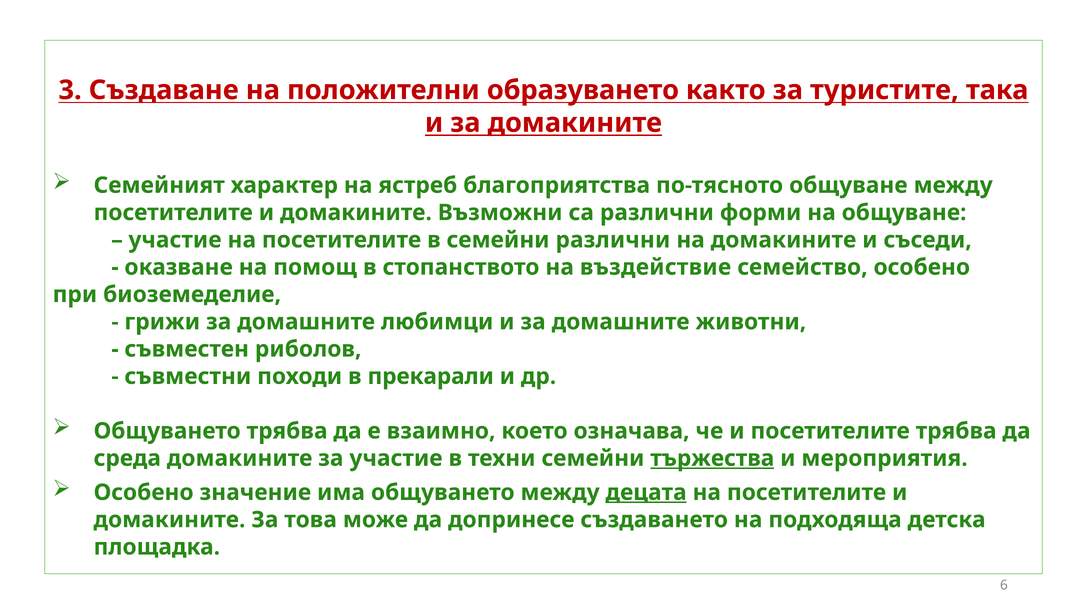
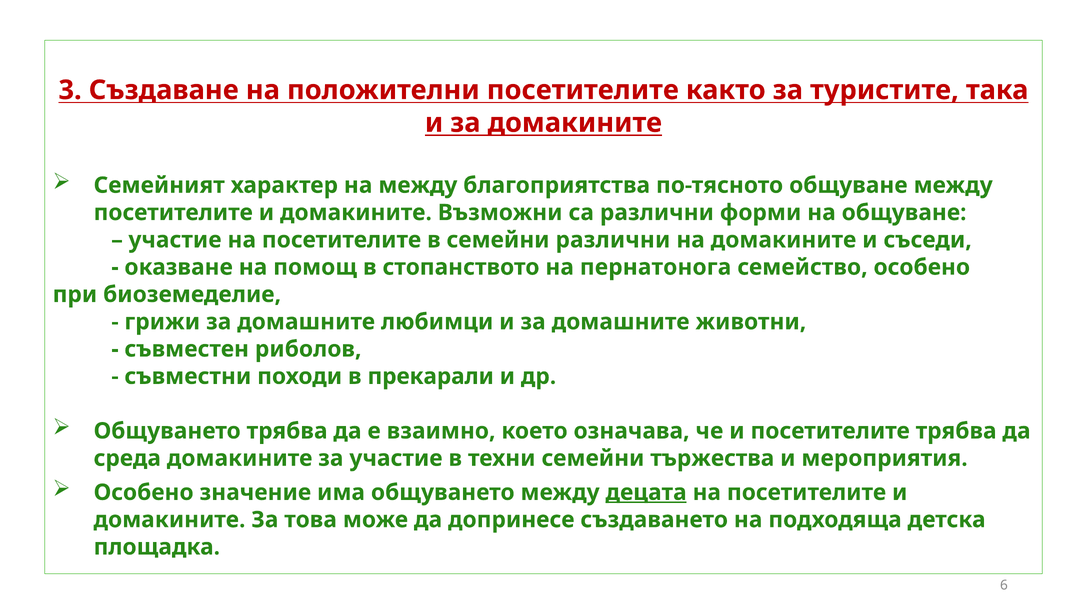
положителни образуването: образуването -> посетителите (583, 90)
на ястреб: ястреб -> между (418, 185)
въздействие: въздействие -> пернатонога (656, 267)
тържества underline: present -> none (712, 458)
